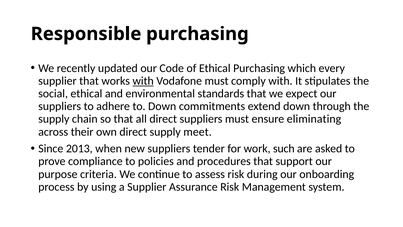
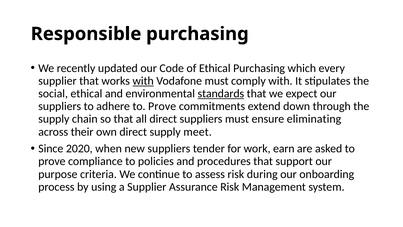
standards underline: none -> present (221, 94)
adhere to Down: Down -> Prove (162, 106)
2013: 2013 -> 2020 (79, 149)
such: such -> earn (284, 149)
